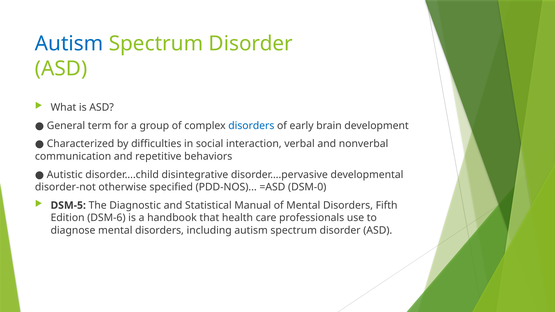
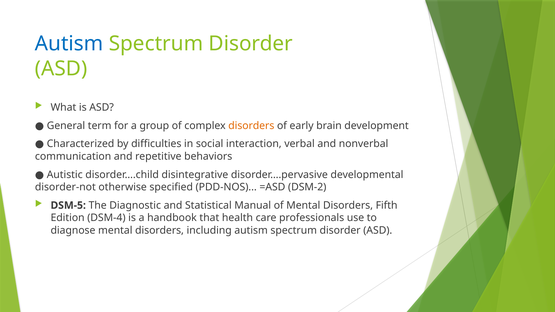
disorders colour: blue -> orange (251, 126)
DSM-0: DSM-0 -> DSM-2 (307, 187)
DSM-6: DSM-6 -> DSM-4 (106, 218)
